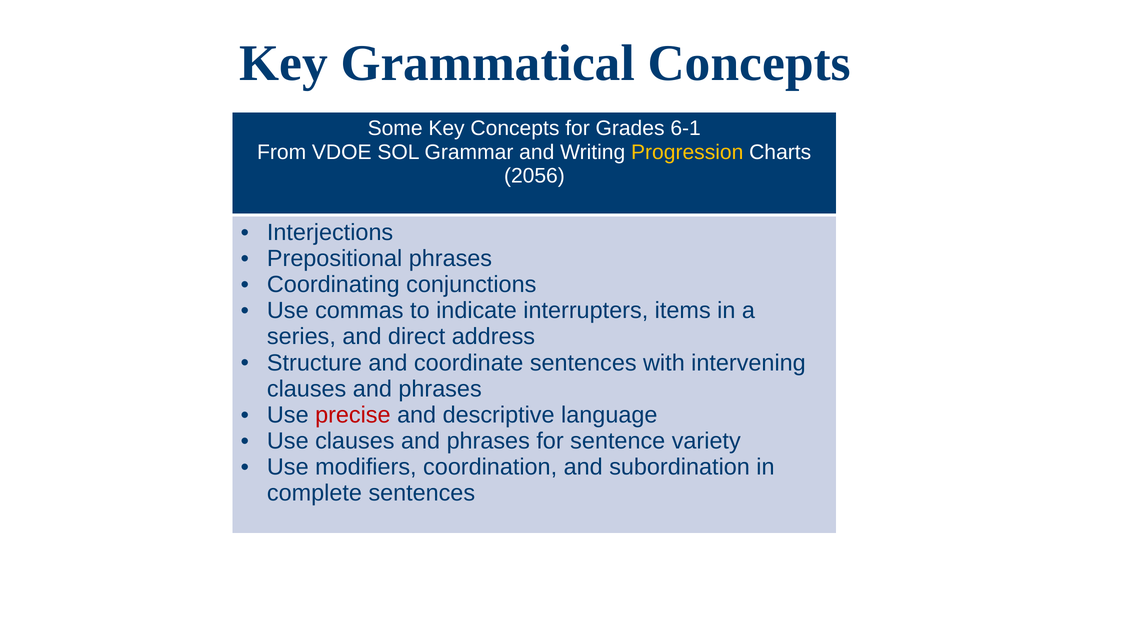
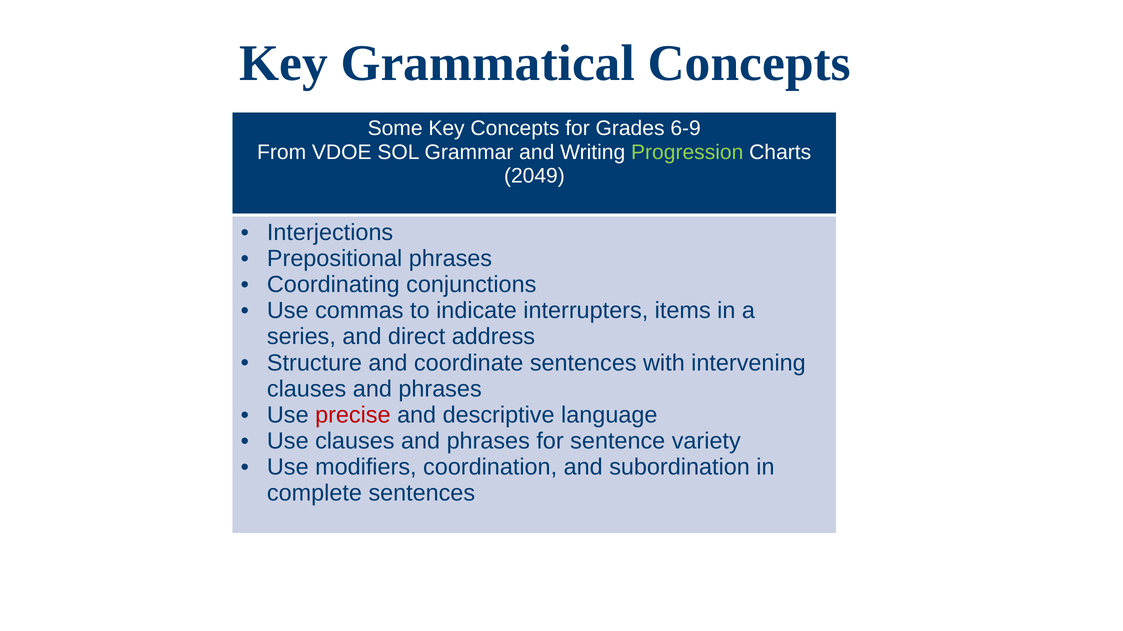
6-1: 6-1 -> 6-9 (686, 129)
Progression colour: yellow -> light green (687, 152)
2056: 2056 -> 2049 (534, 176)
